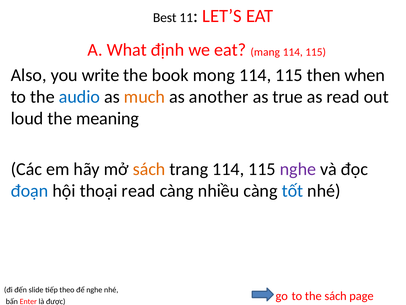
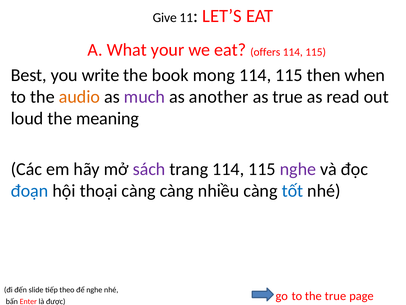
Best: Best -> Give (165, 18)
định: định -> your (168, 50)
mang: mang -> offers (265, 52)
Also: Also -> Best (29, 75)
audio colour: blue -> orange (79, 97)
much colour: orange -> purple (144, 97)
sách colour: orange -> purple (149, 169)
thoại read: read -> càng (139, 191)
the sách: sách -> true (335, 296)
